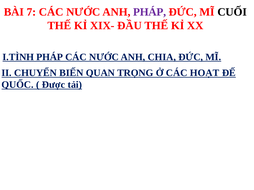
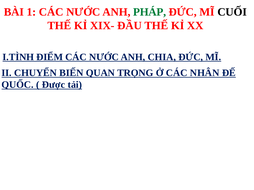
7: 7 -> 1 (31, 12)
PHÁP colour: purple -> green (150, 12)
I.TÌNH PHÁP: PHÁP -> ĐIỂM (50, 57)
HOẠT: HOẠT -> NHÂN (205, 73)
